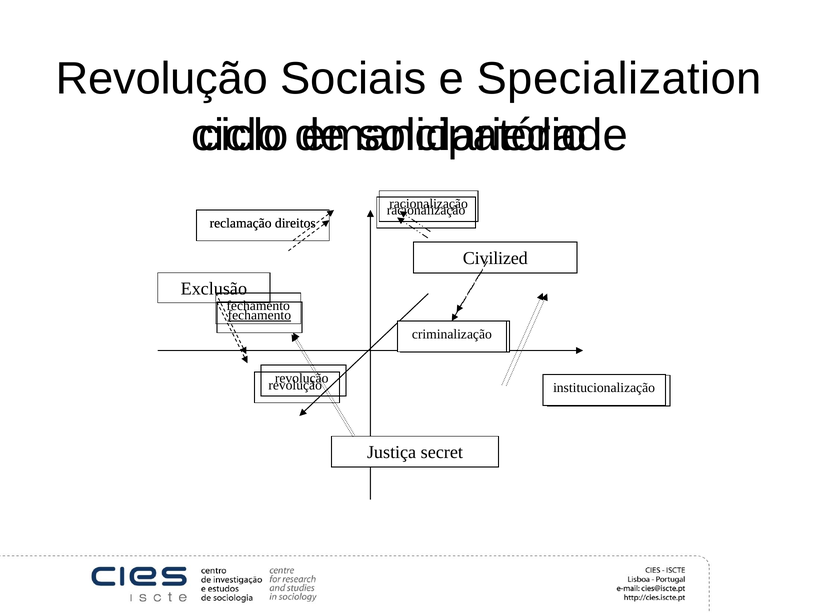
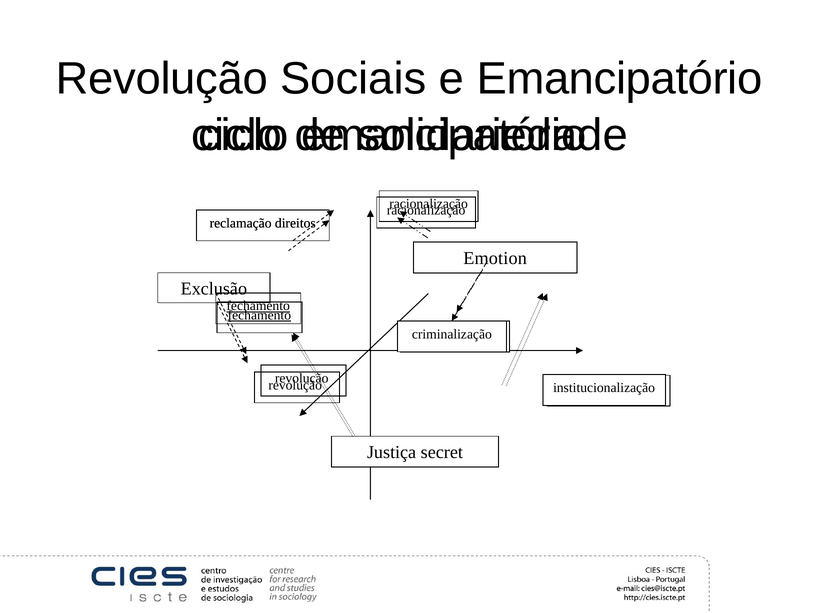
e Specialization: Specialization -> Emancipatório (620, 79)
Civilized: Civilized -> Emotion (495, 258)
fechamento underline: none -> present (258, 306)
